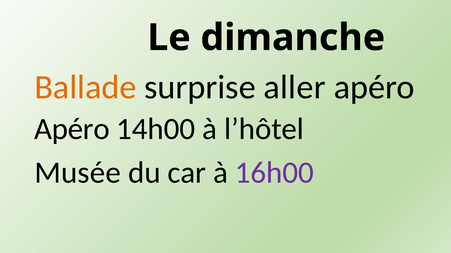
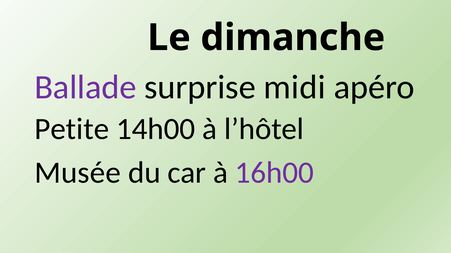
Ballade colour: orange -> purple (85, 88)
aller: aller -> midi (295, 88)
Apéro: Apéro -> Petite (72, 129)
